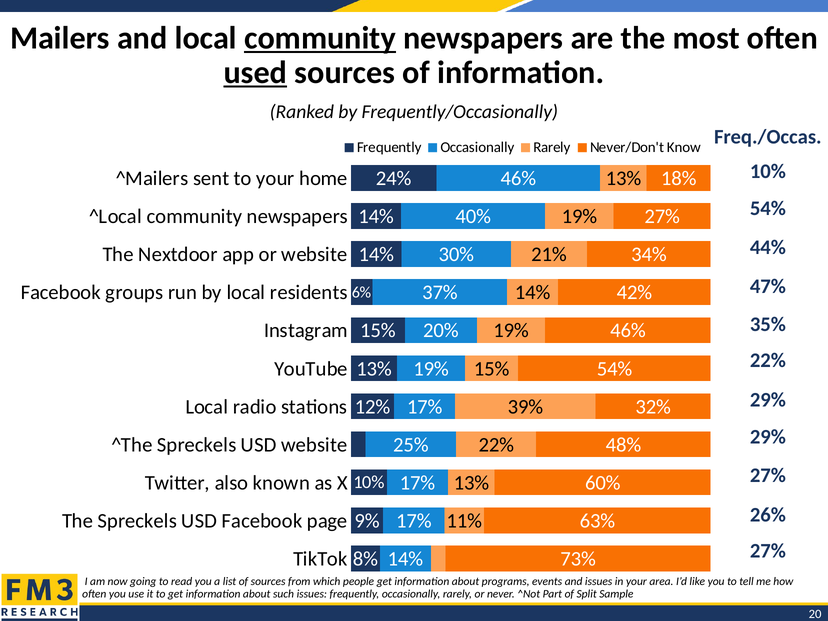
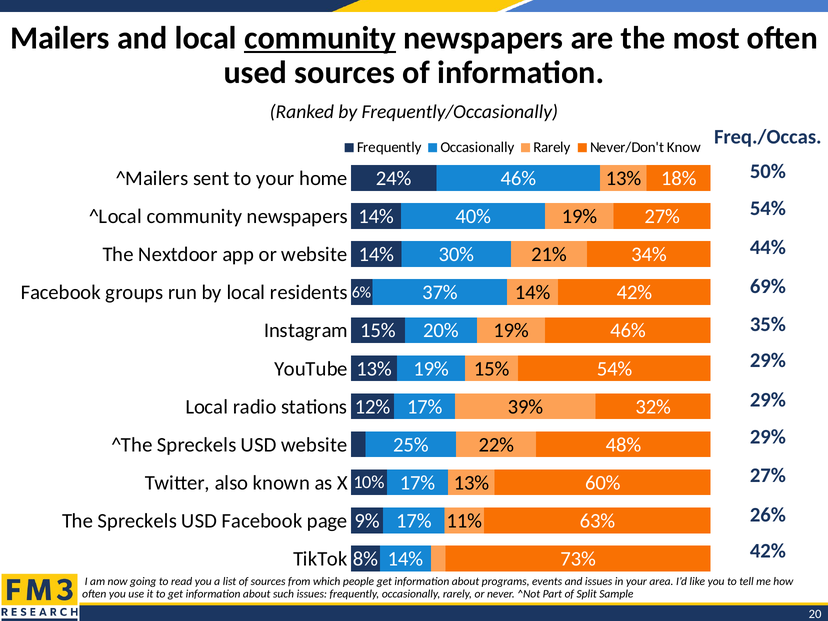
used underline: present -> none (255, 73)
10%: 10% -> 50% (768, 172)
47%: 47% -> 69% (768, 287)
22%: 22% -> 29% (768, 360)
27%: 27% -> 42% (768, 551)
